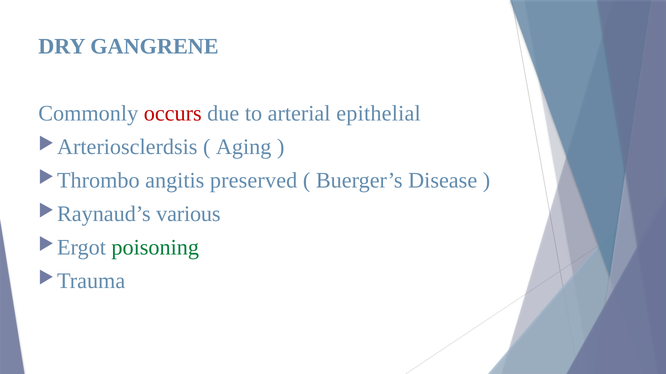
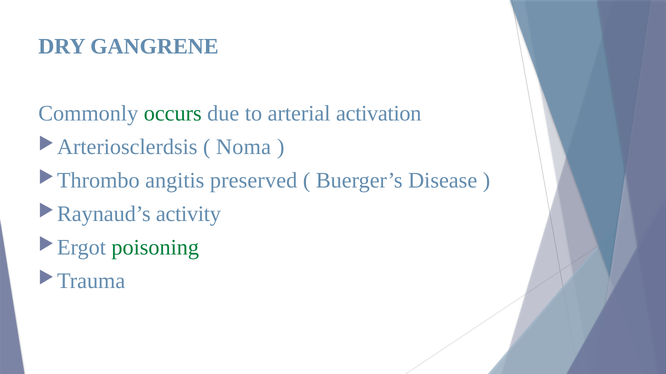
occurs colour: red -> green (173, 114)
epithelial: epithelial -> activation (379, 114)
Aging: Aging -> Noma (244, 147)
various: various -> activity (188, 214)
